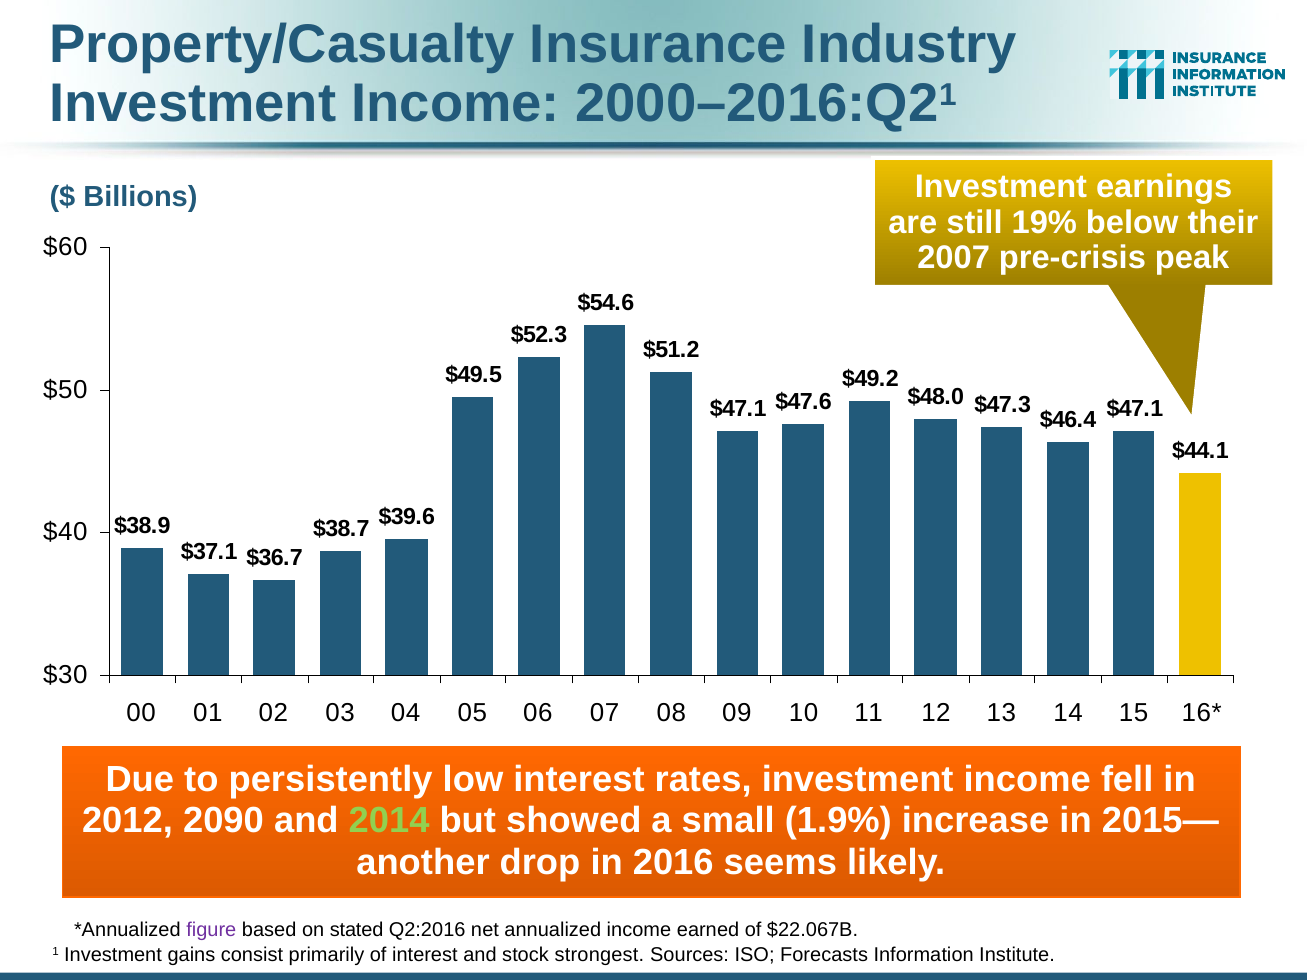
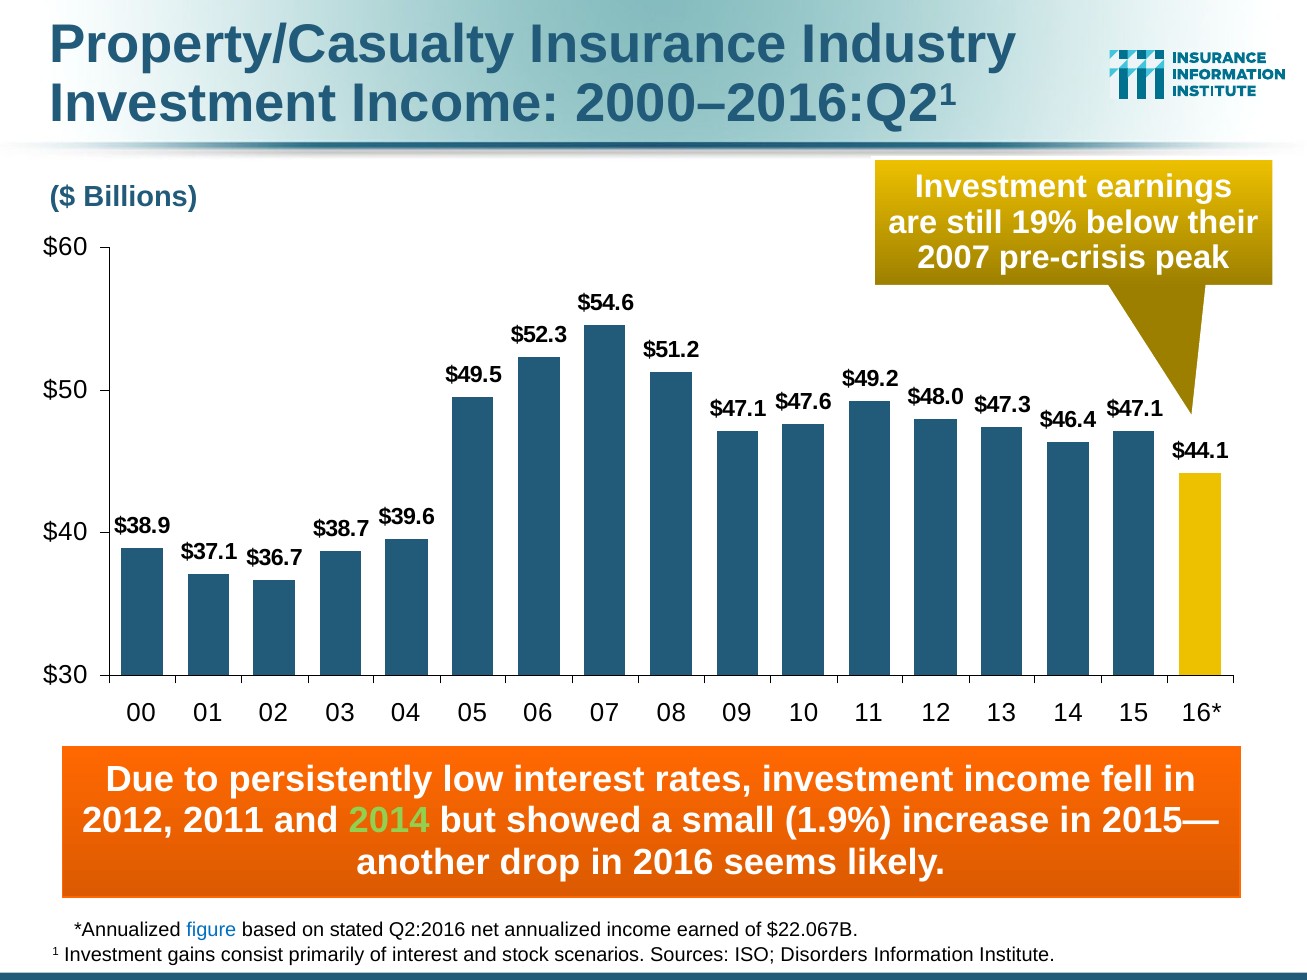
2090: 2090 -> 2011 (223, 821)
figure colour: purple -> blue (211, 930)
strongest: strongest -> scenarios (600, 955)
Forecasts: Forecasts -> Disorders (824, 955)
